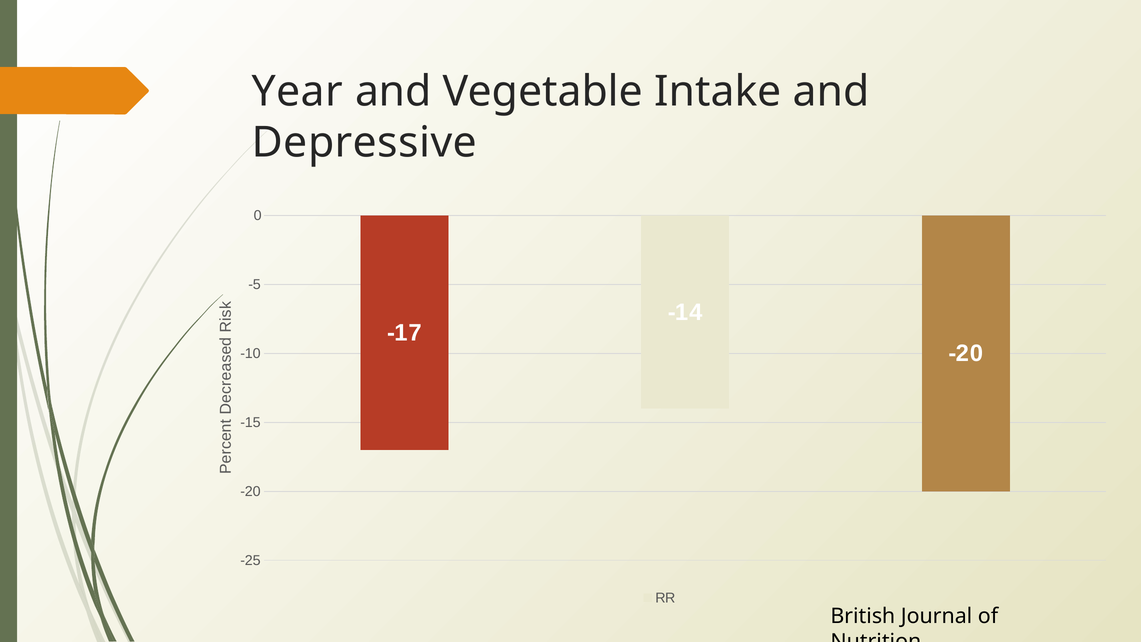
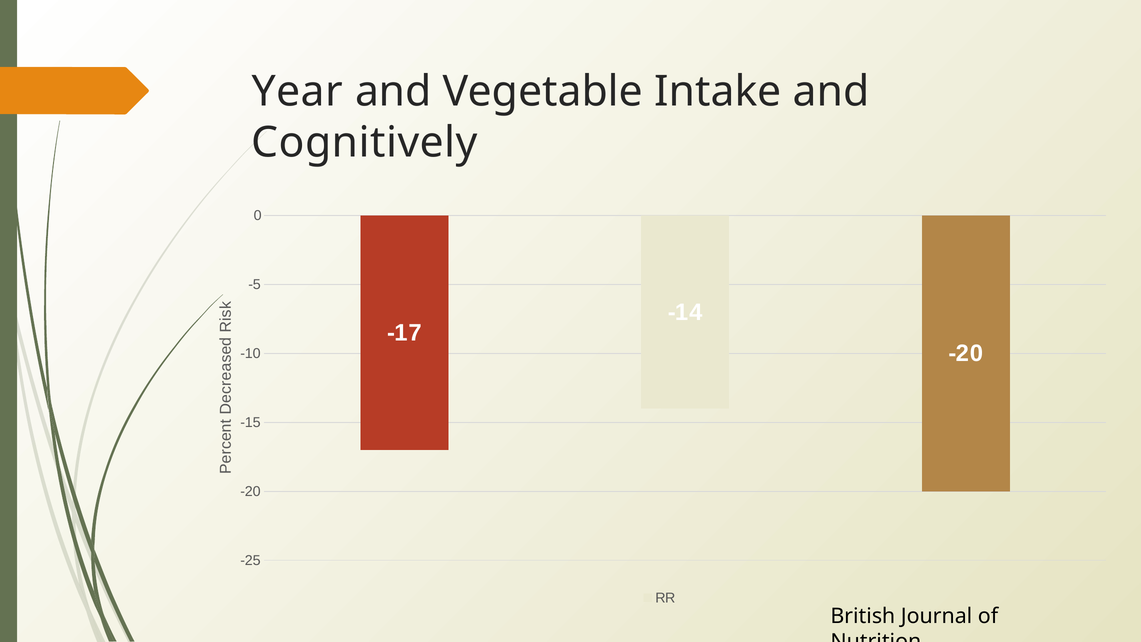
Depressive: Depressive -> Cognitively (364, 143)
